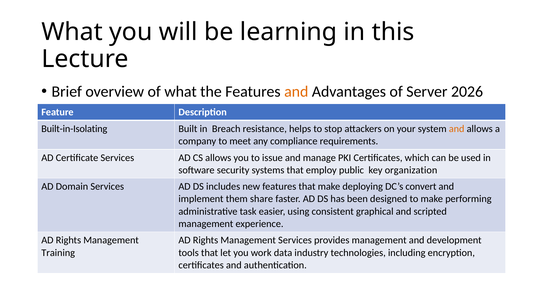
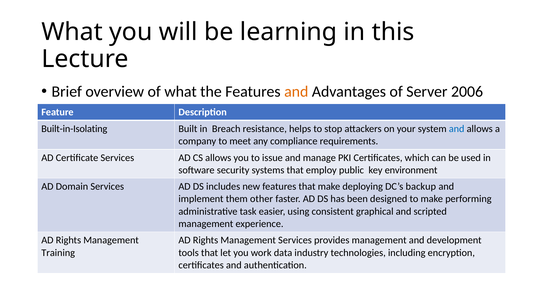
2026: 2026 -> 2006 (467, 92)
and colour: orange -> blue (457, 129)
organization: organization -> environment (411, 170)
convert: convert -> backup (421, 187)
share: share -> other (262, 199)
